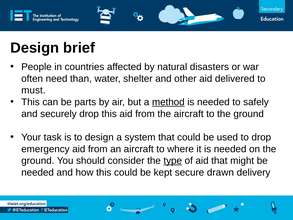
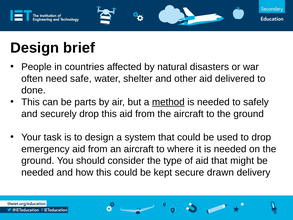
than: than -> safe (81, 79)
must: must -> done (33, 90)
type underline: present -> none (173, 161)
